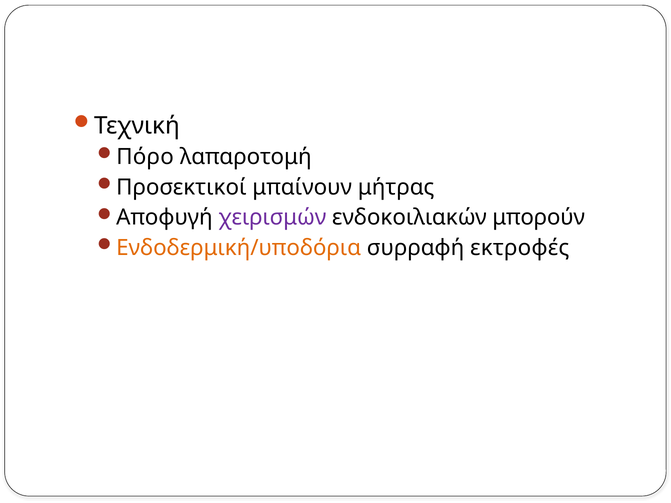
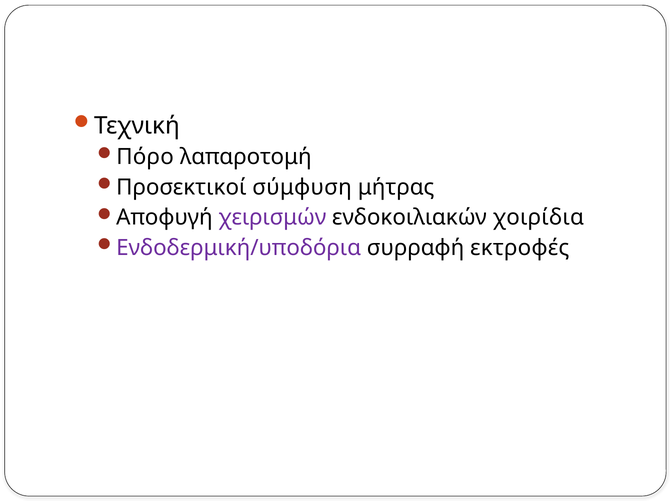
μπαίνουν: μπαίνουν -> σύμφυση (302, 187)
μπορούν: μπορούν -> χοιρίδια (538, 218)
Ενδοδερμική/υποδόρια colour: orange -> purple (239, 248)
